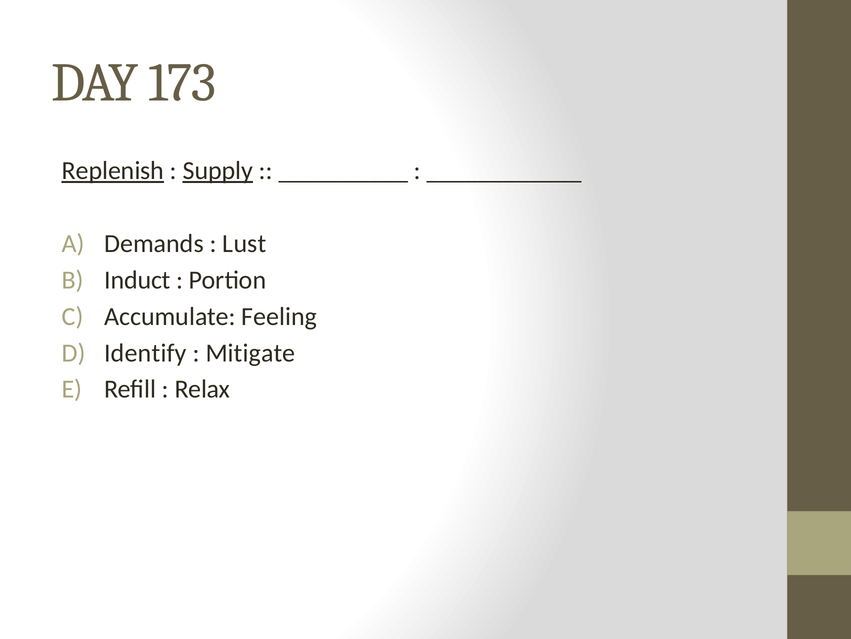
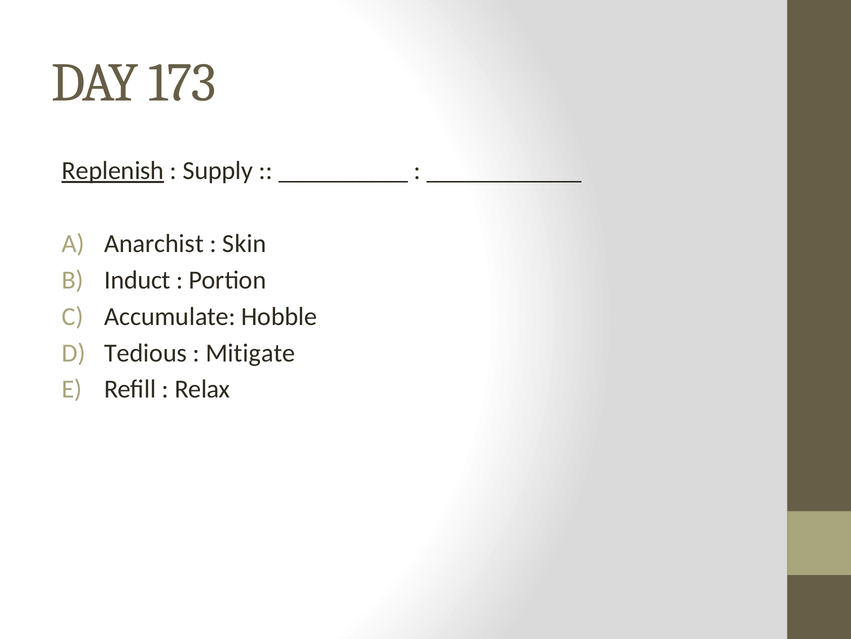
Supply underline: present -> none (218, 171)
Demands: Demands -> Anarchist (154, 243)
Lust: Lust -> Skin (244, 243)
Feeling: Feeling -> Hobble (279, 316)
Identify: Identify -> Tedious (146, 353)
